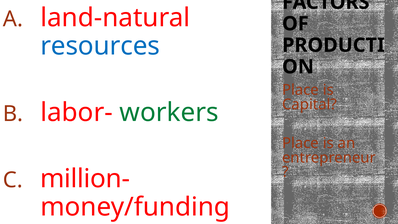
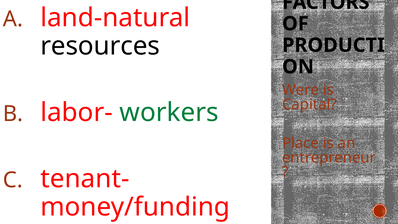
resources colour: blue -> black (100, 46)
Place: Place -> Were (301, 90)
million-: million- -> tenant- (85, 179)
